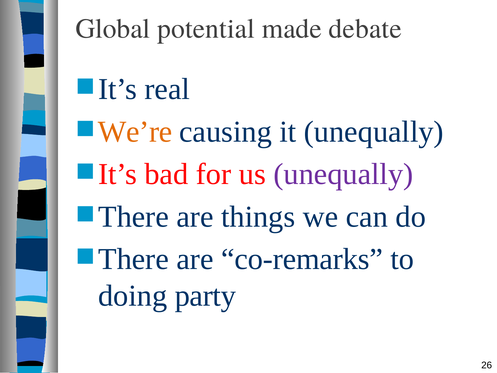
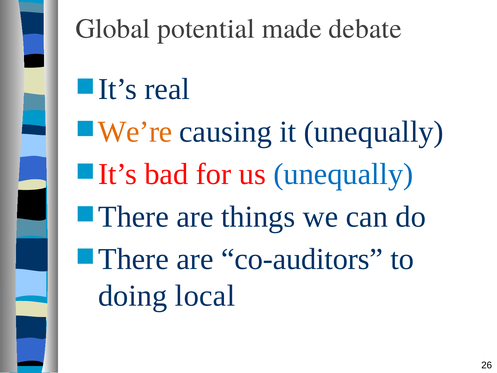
unequally colour: purple -> blue (343, 174)
co-remarks: co-remarks -> co-auditors (302, 259)
party: party -> local (205, 296)
